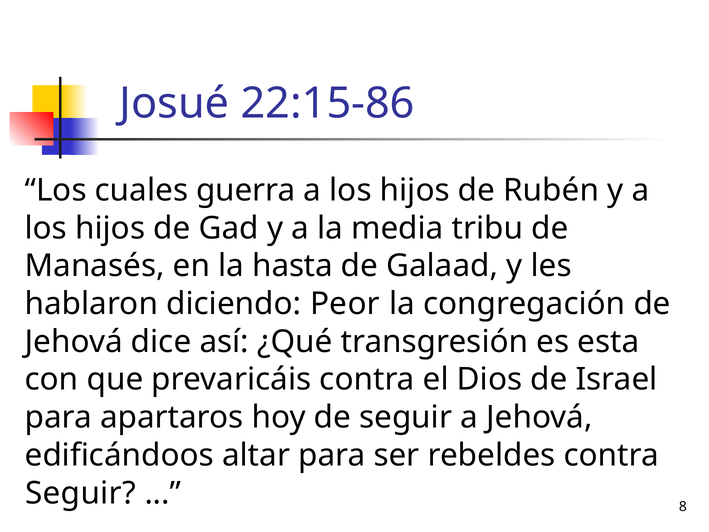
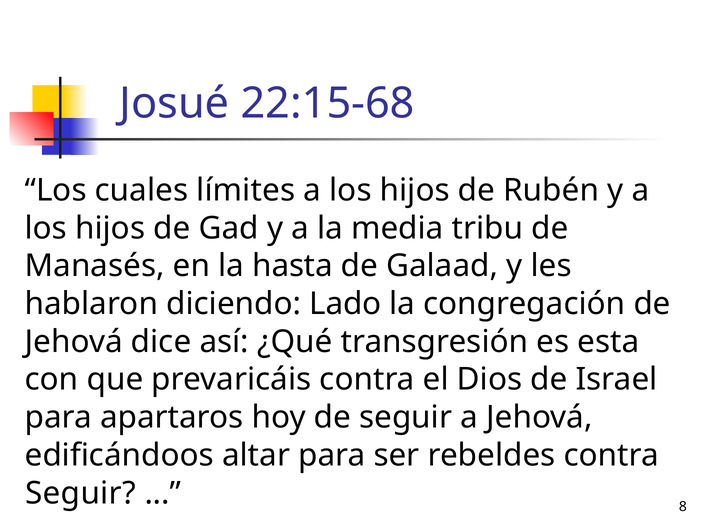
22:15-86: 22:15-86 -> 22:15-68 (328, 103)
guerra: guerra -> límites (246, 190)
Peor: Peor -> Lado (345, 304)
